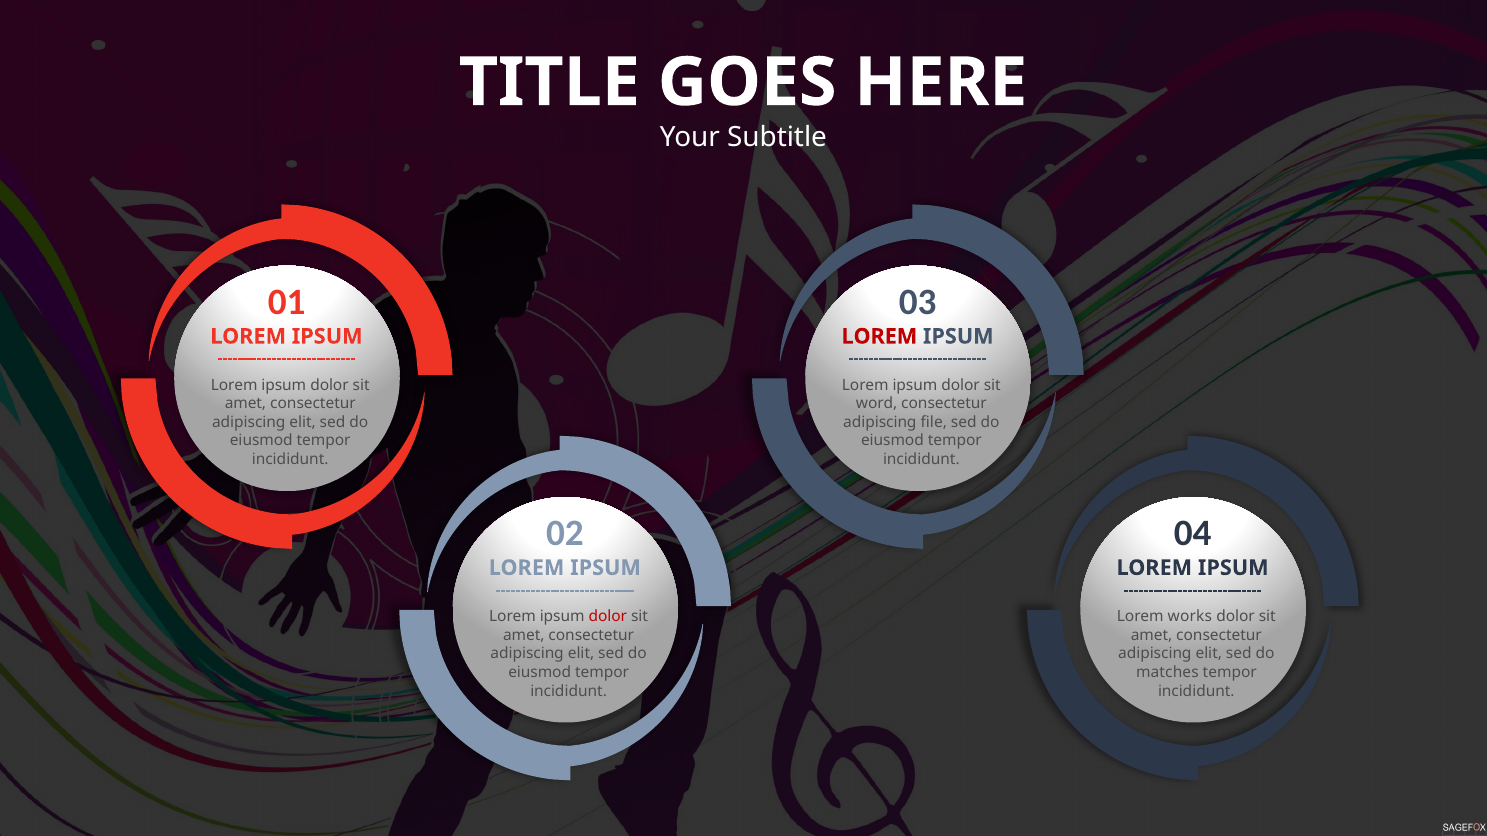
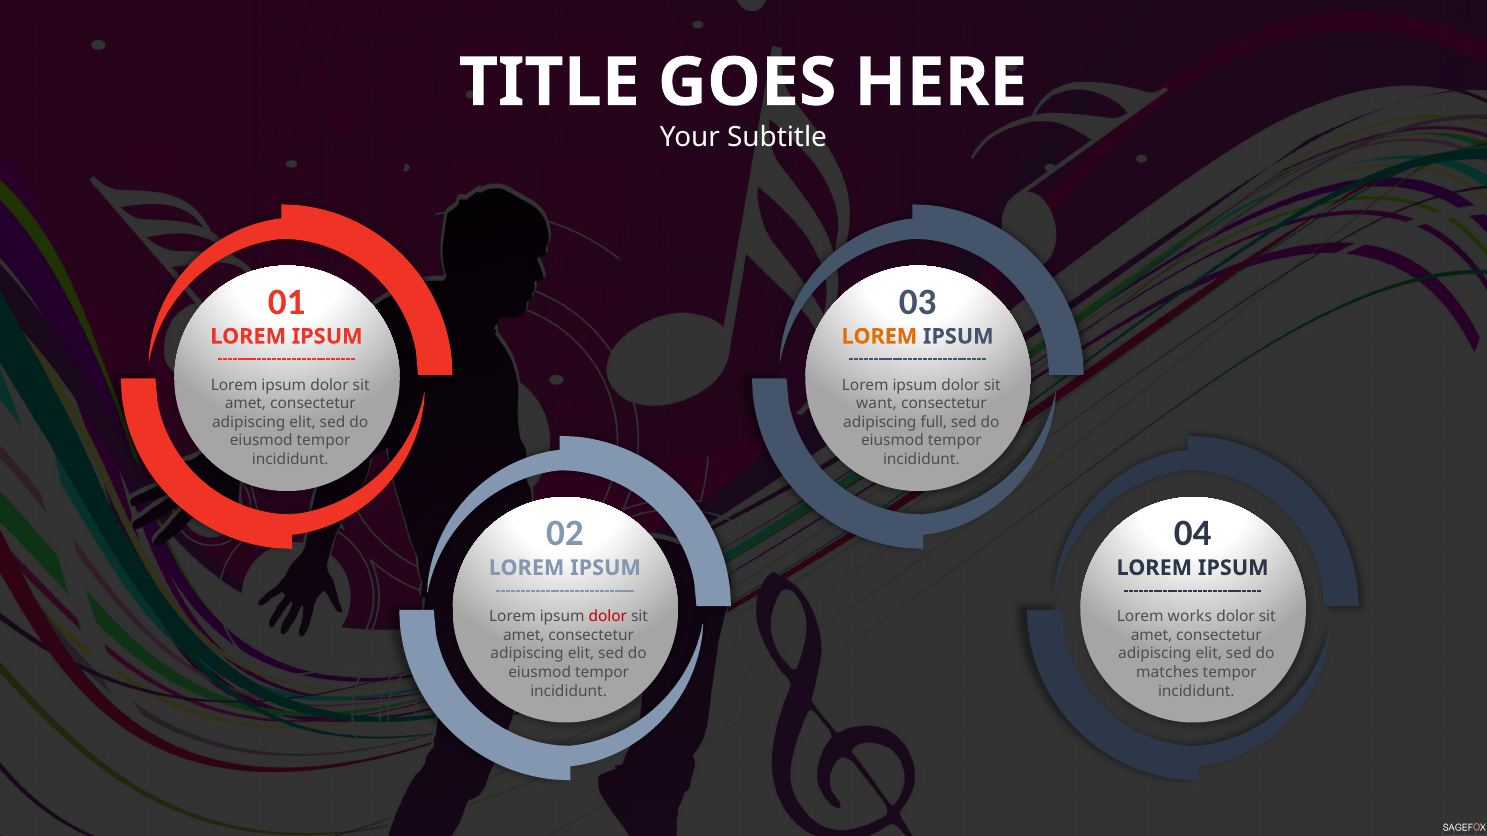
LOREM colour: red -> orange (879, 337)
word: word -> want (876, 404)
file: file -> full (934, 422)
